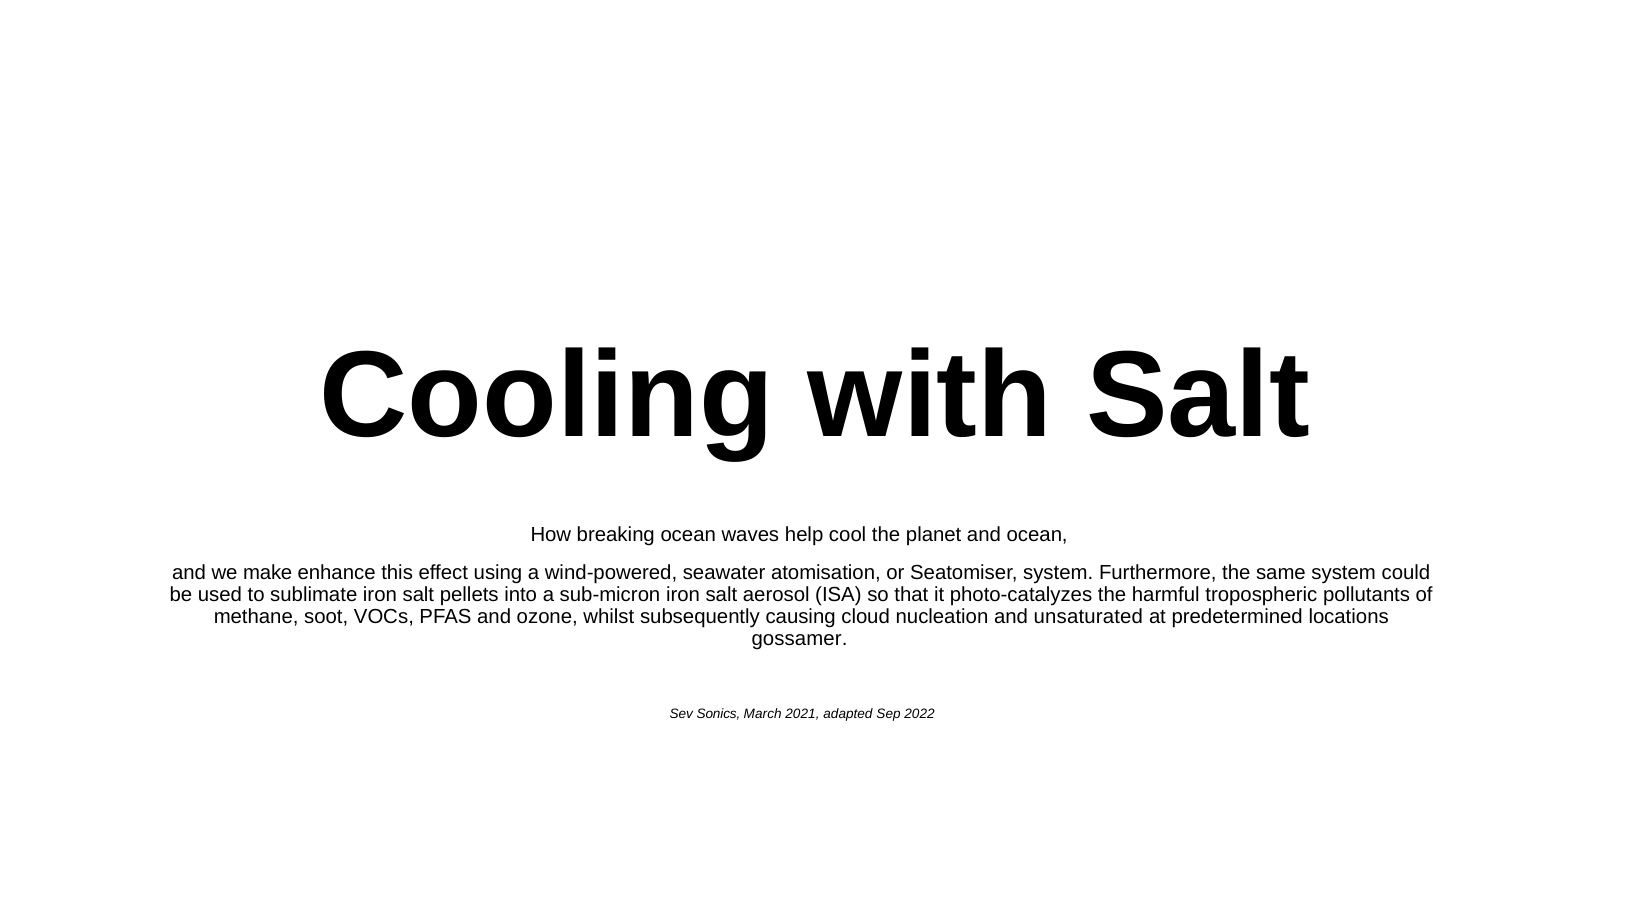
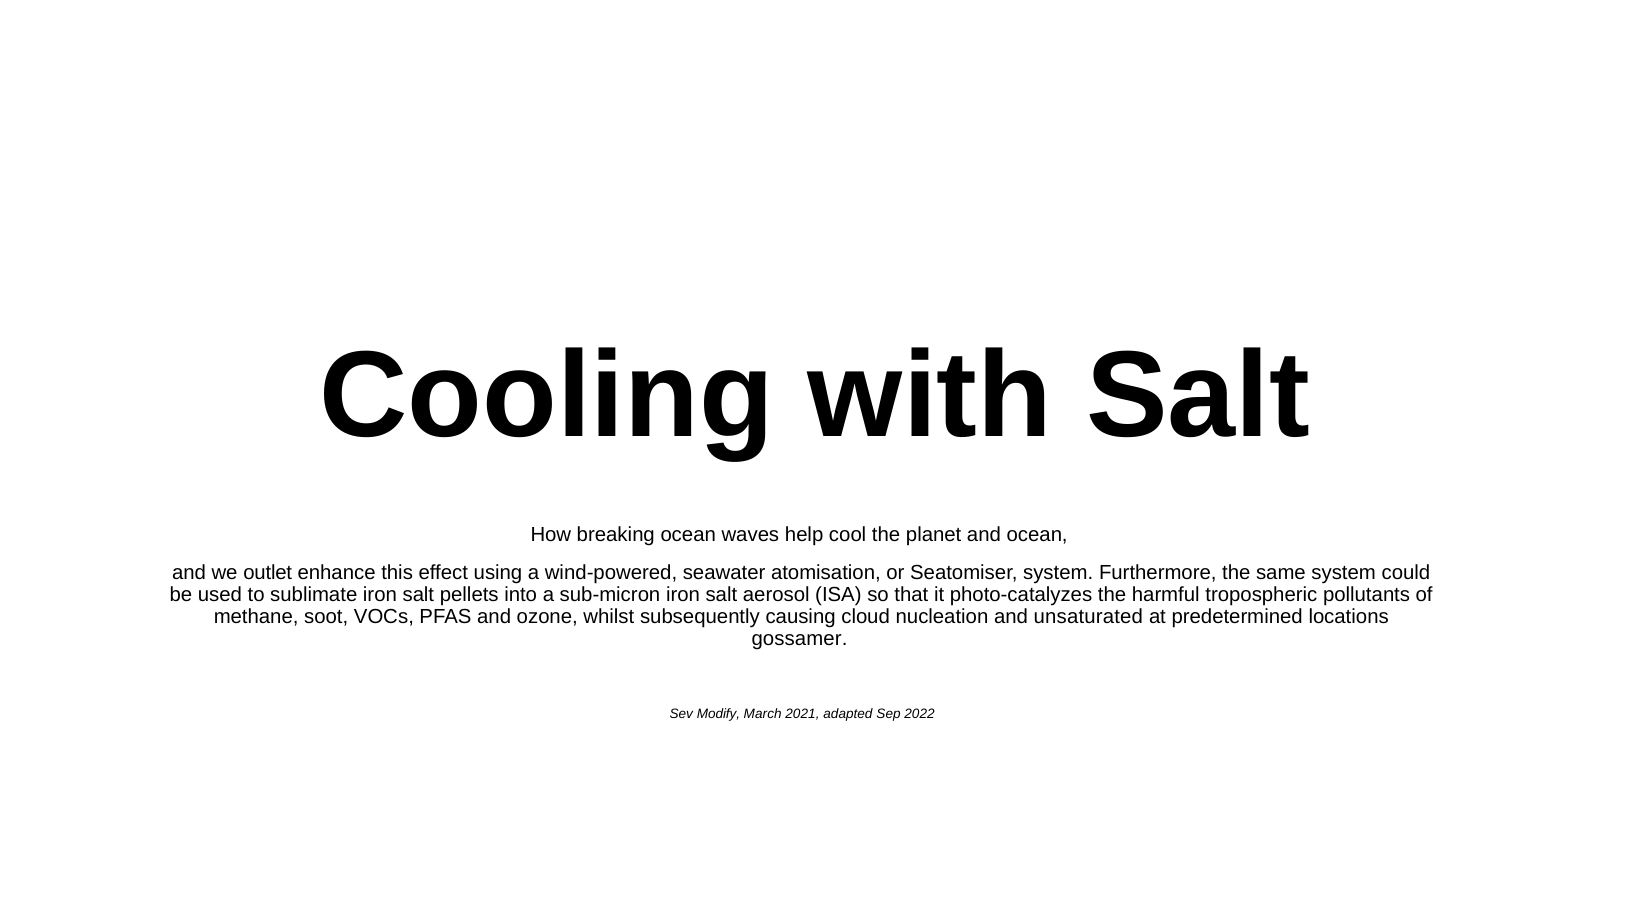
make: make -> outlet (268, 574)
Sonics: Sonics -> Modify (718, 714)
